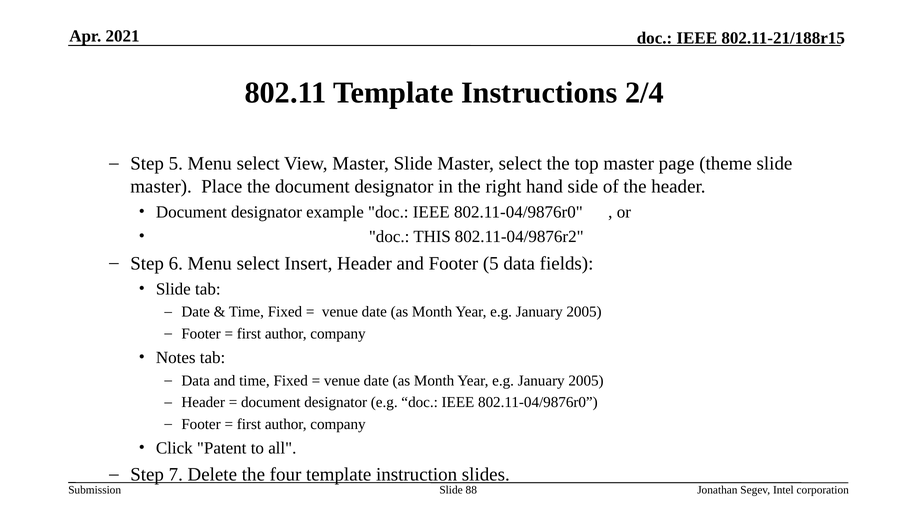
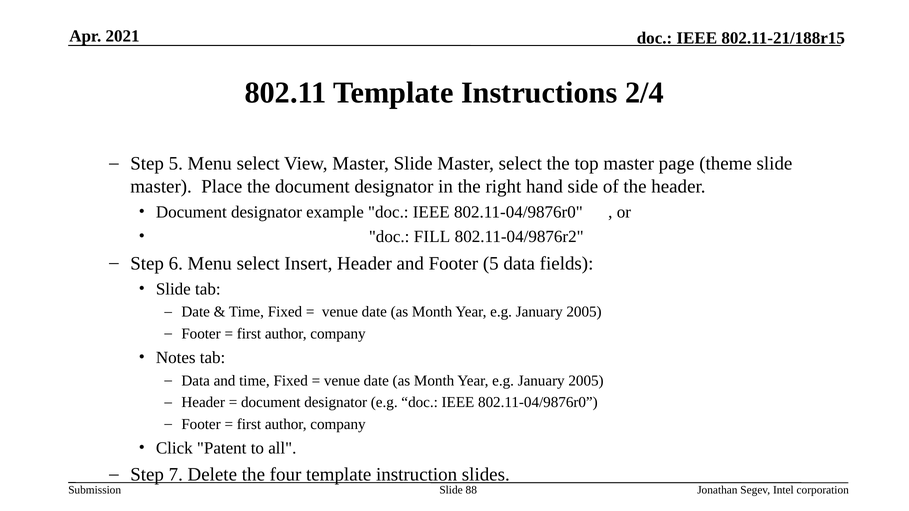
THIS: THIS -> FILL (432, 237)
